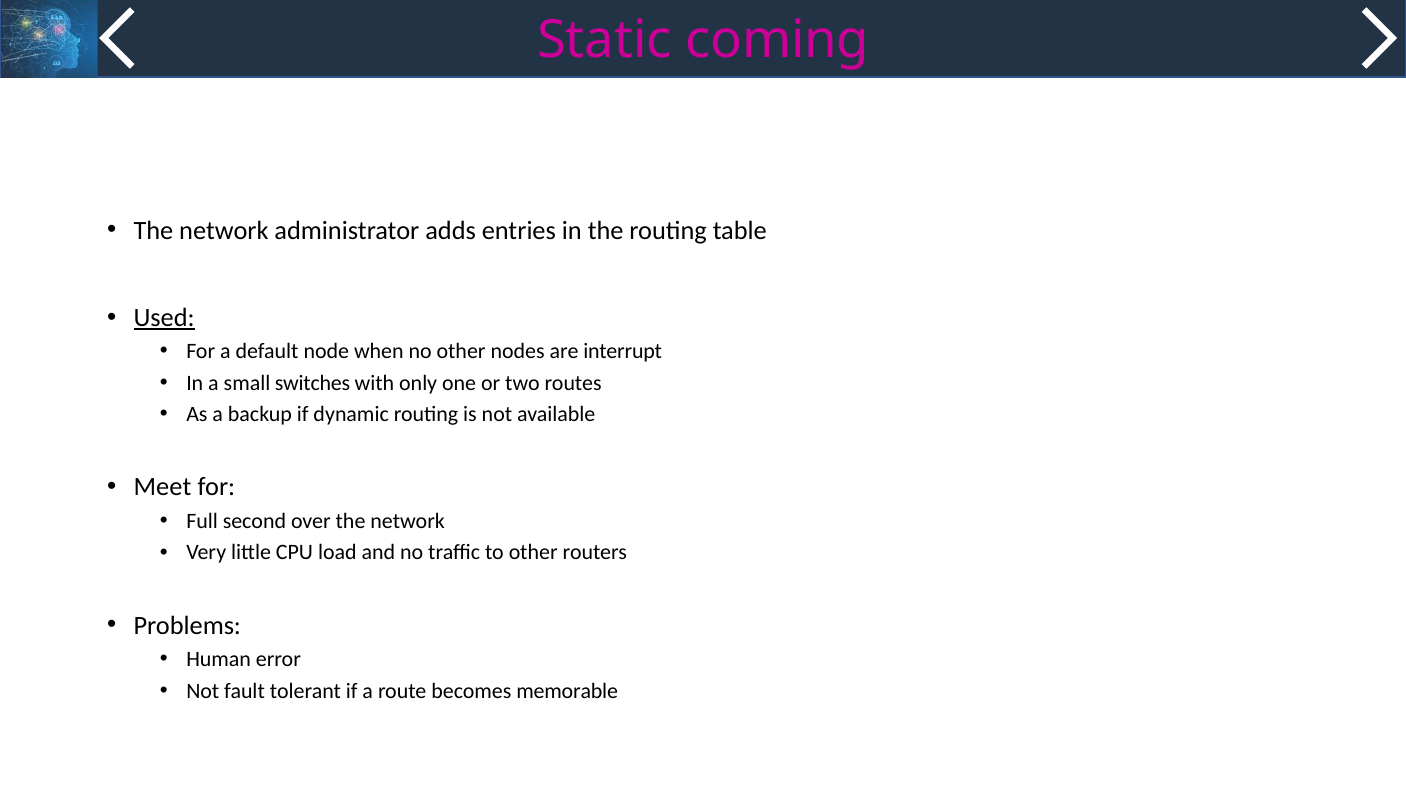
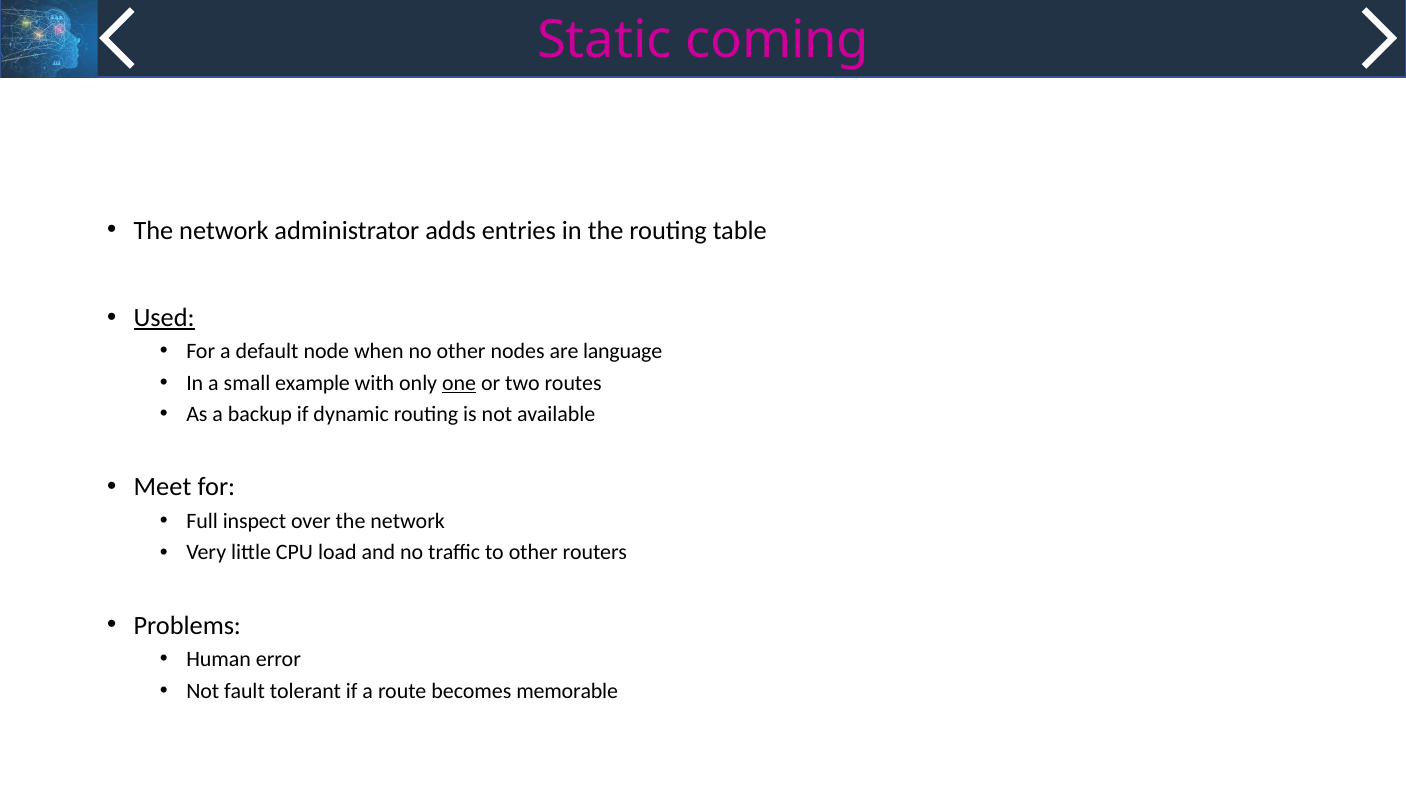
interrupt: interrupt -> language (623, 351)
switches: switches -> example (313, 383)
one underline: none -> present (459, 383)
second: second -> inspect (254, 521)
